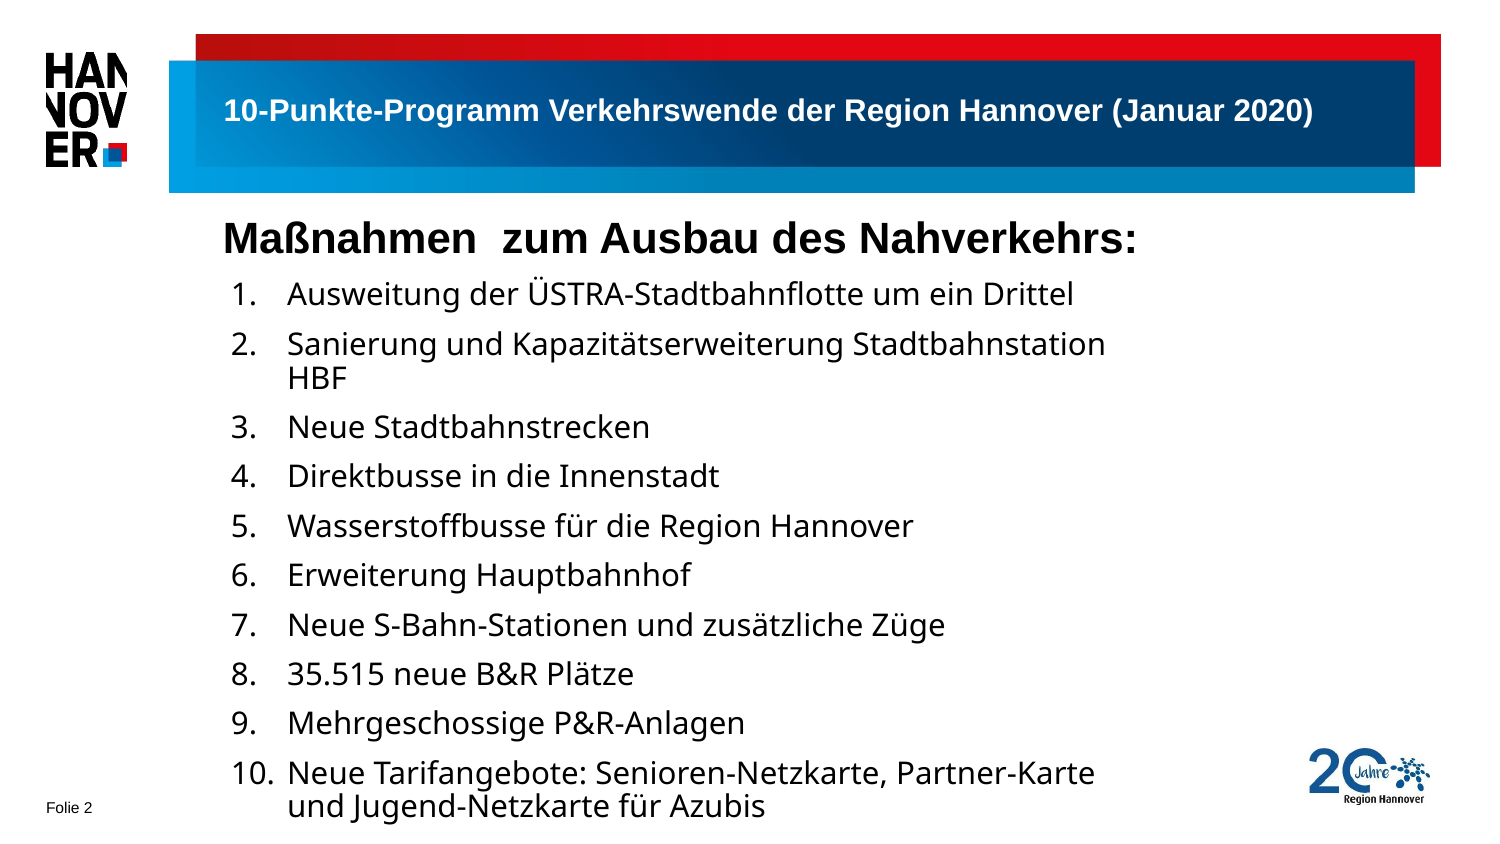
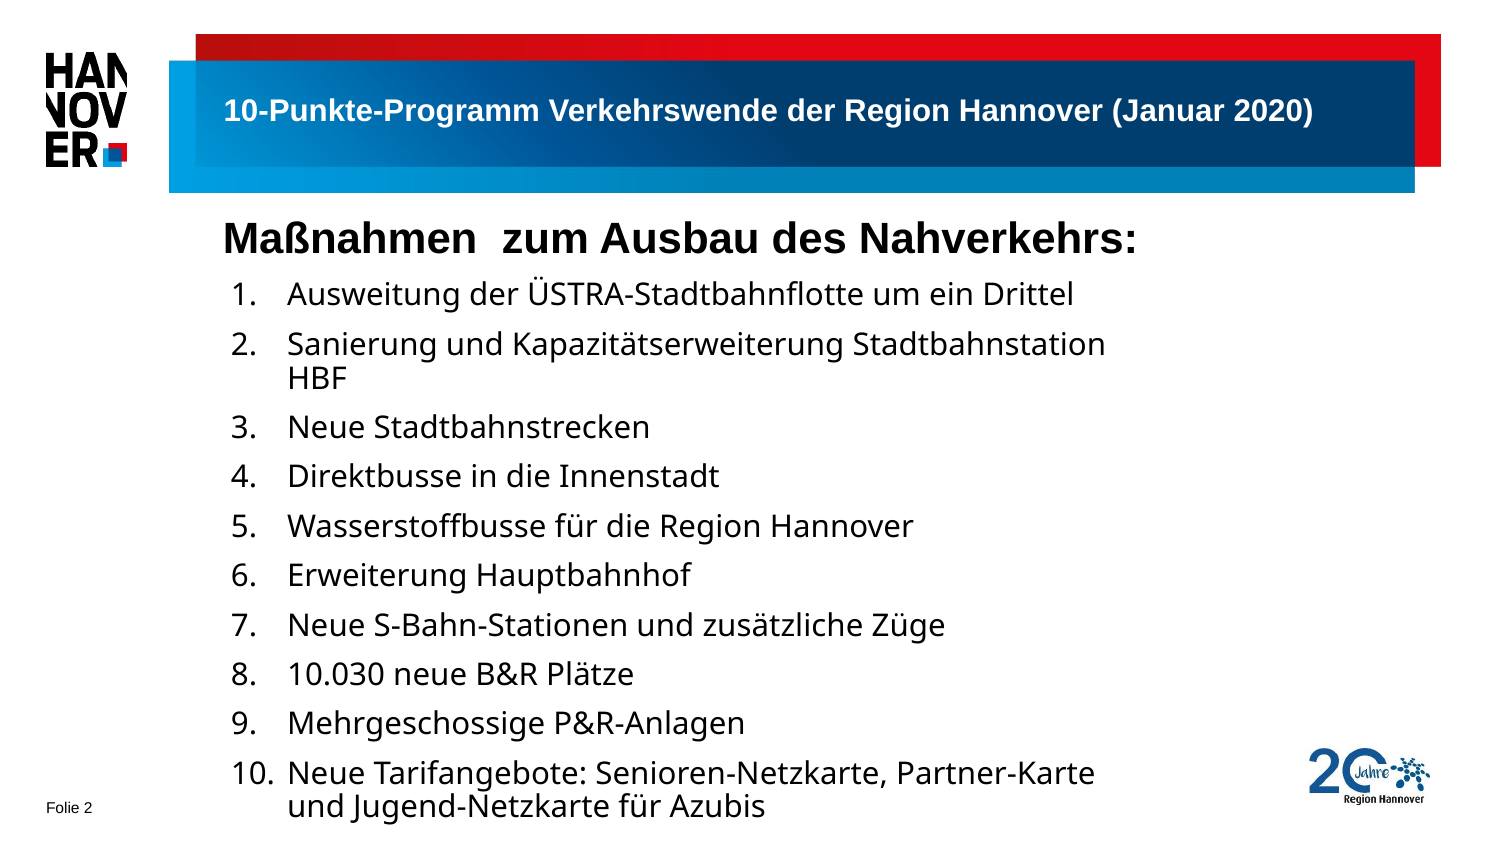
35.515: 35.515 -> 10.030 (336, 675)
